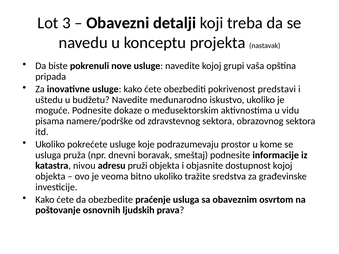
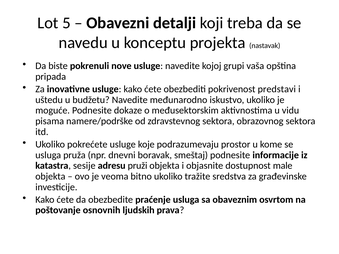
3: 3 -> 5 (66, 23)
nivou: nivou -> sesije (84, 166)
dostupnost kojoj: kojoj -> male (283, 166)
